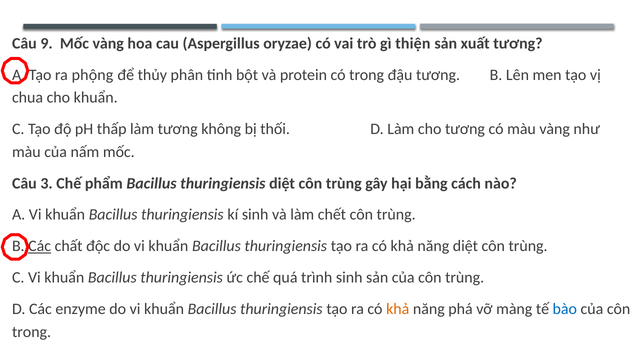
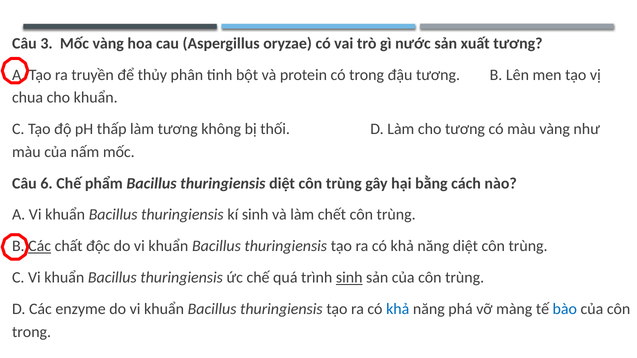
9: 9 -> 3 (47, 43)
thiện: thiện -> nước (413, 43)
phộng: phộng -> truyền (93, 75)
3: 3 -> 6 (47, 183)
sinh underline: none -> present (349, 278)
khả colour: orange -> blue (398, 309)
